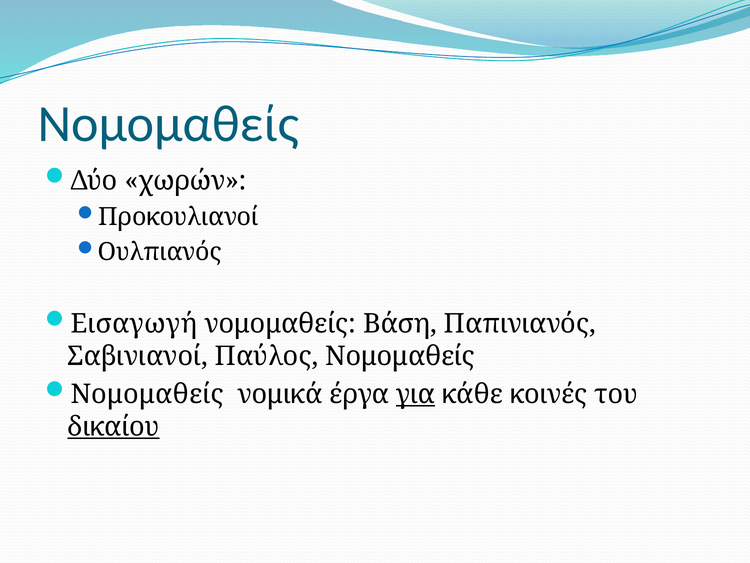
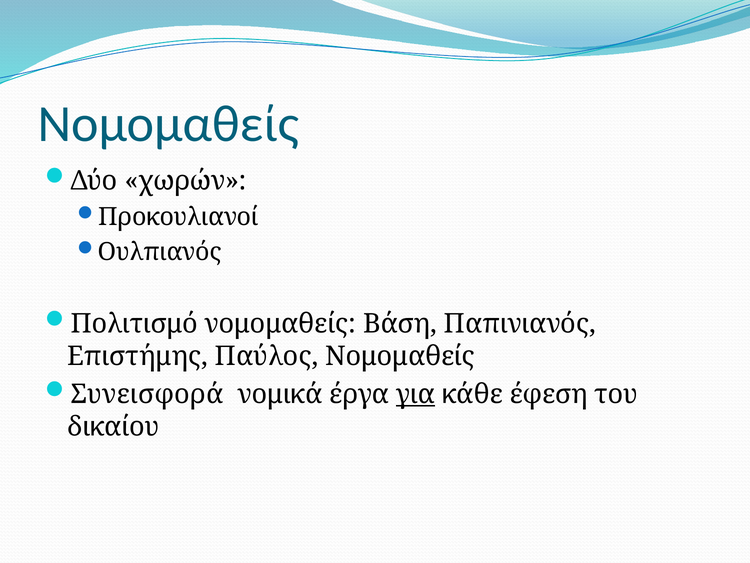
Εισαγωγή: Εισαγωγή -> Πολιτισμό (134, 323)
Σαβινιανοί: Σαβινιανοί -> Επιστήμης (138, 356)
Νομομαθείς: Νομομαθείς -> Συνεισφορά (147, 394)
κοινές: κοινές -> έφεση (549, 394)
δικαίου underline: present -> none (113, 426)
